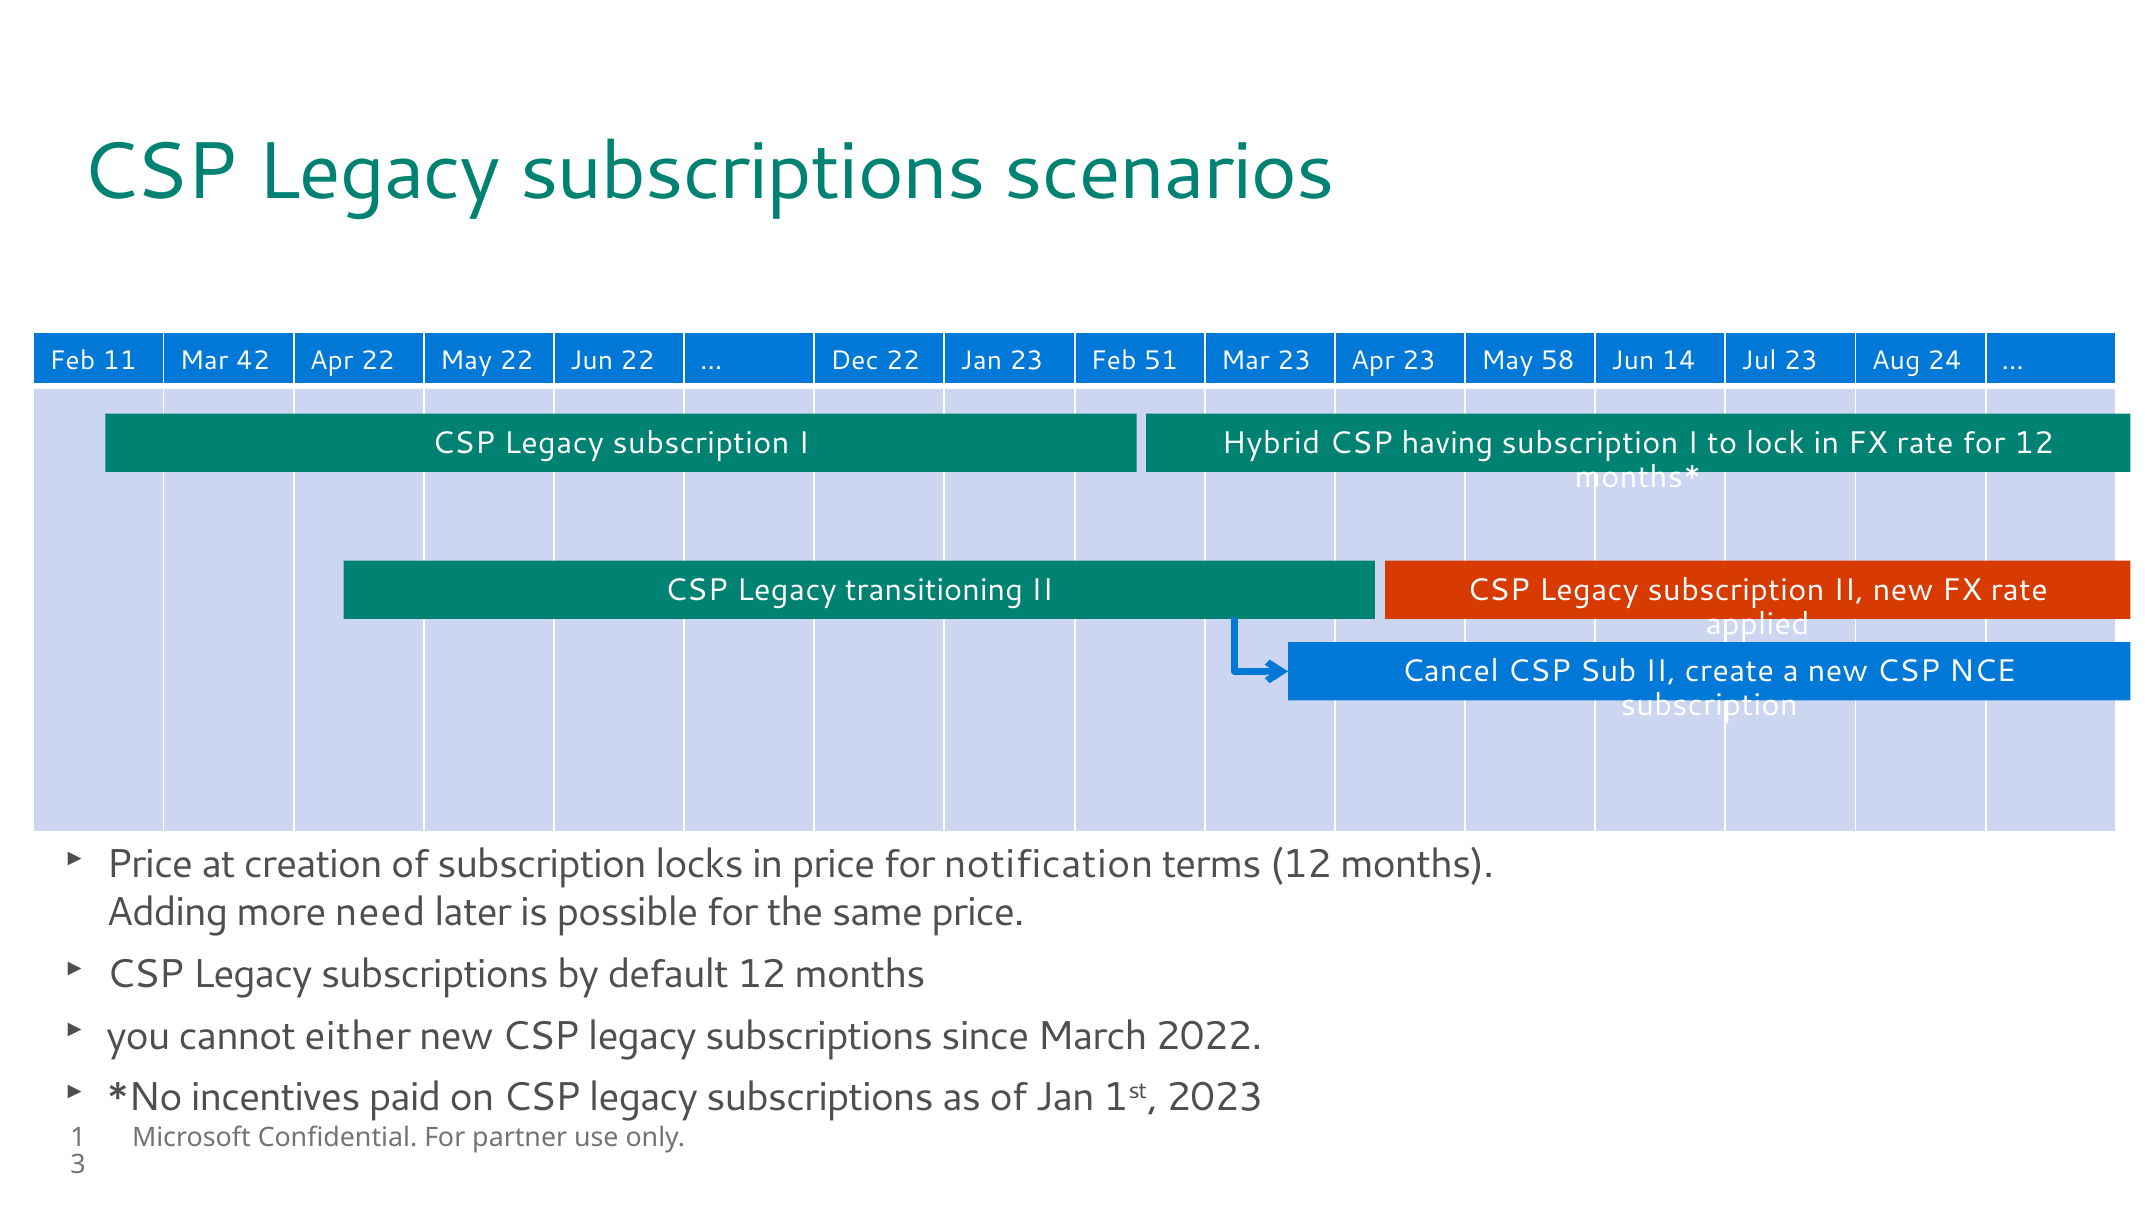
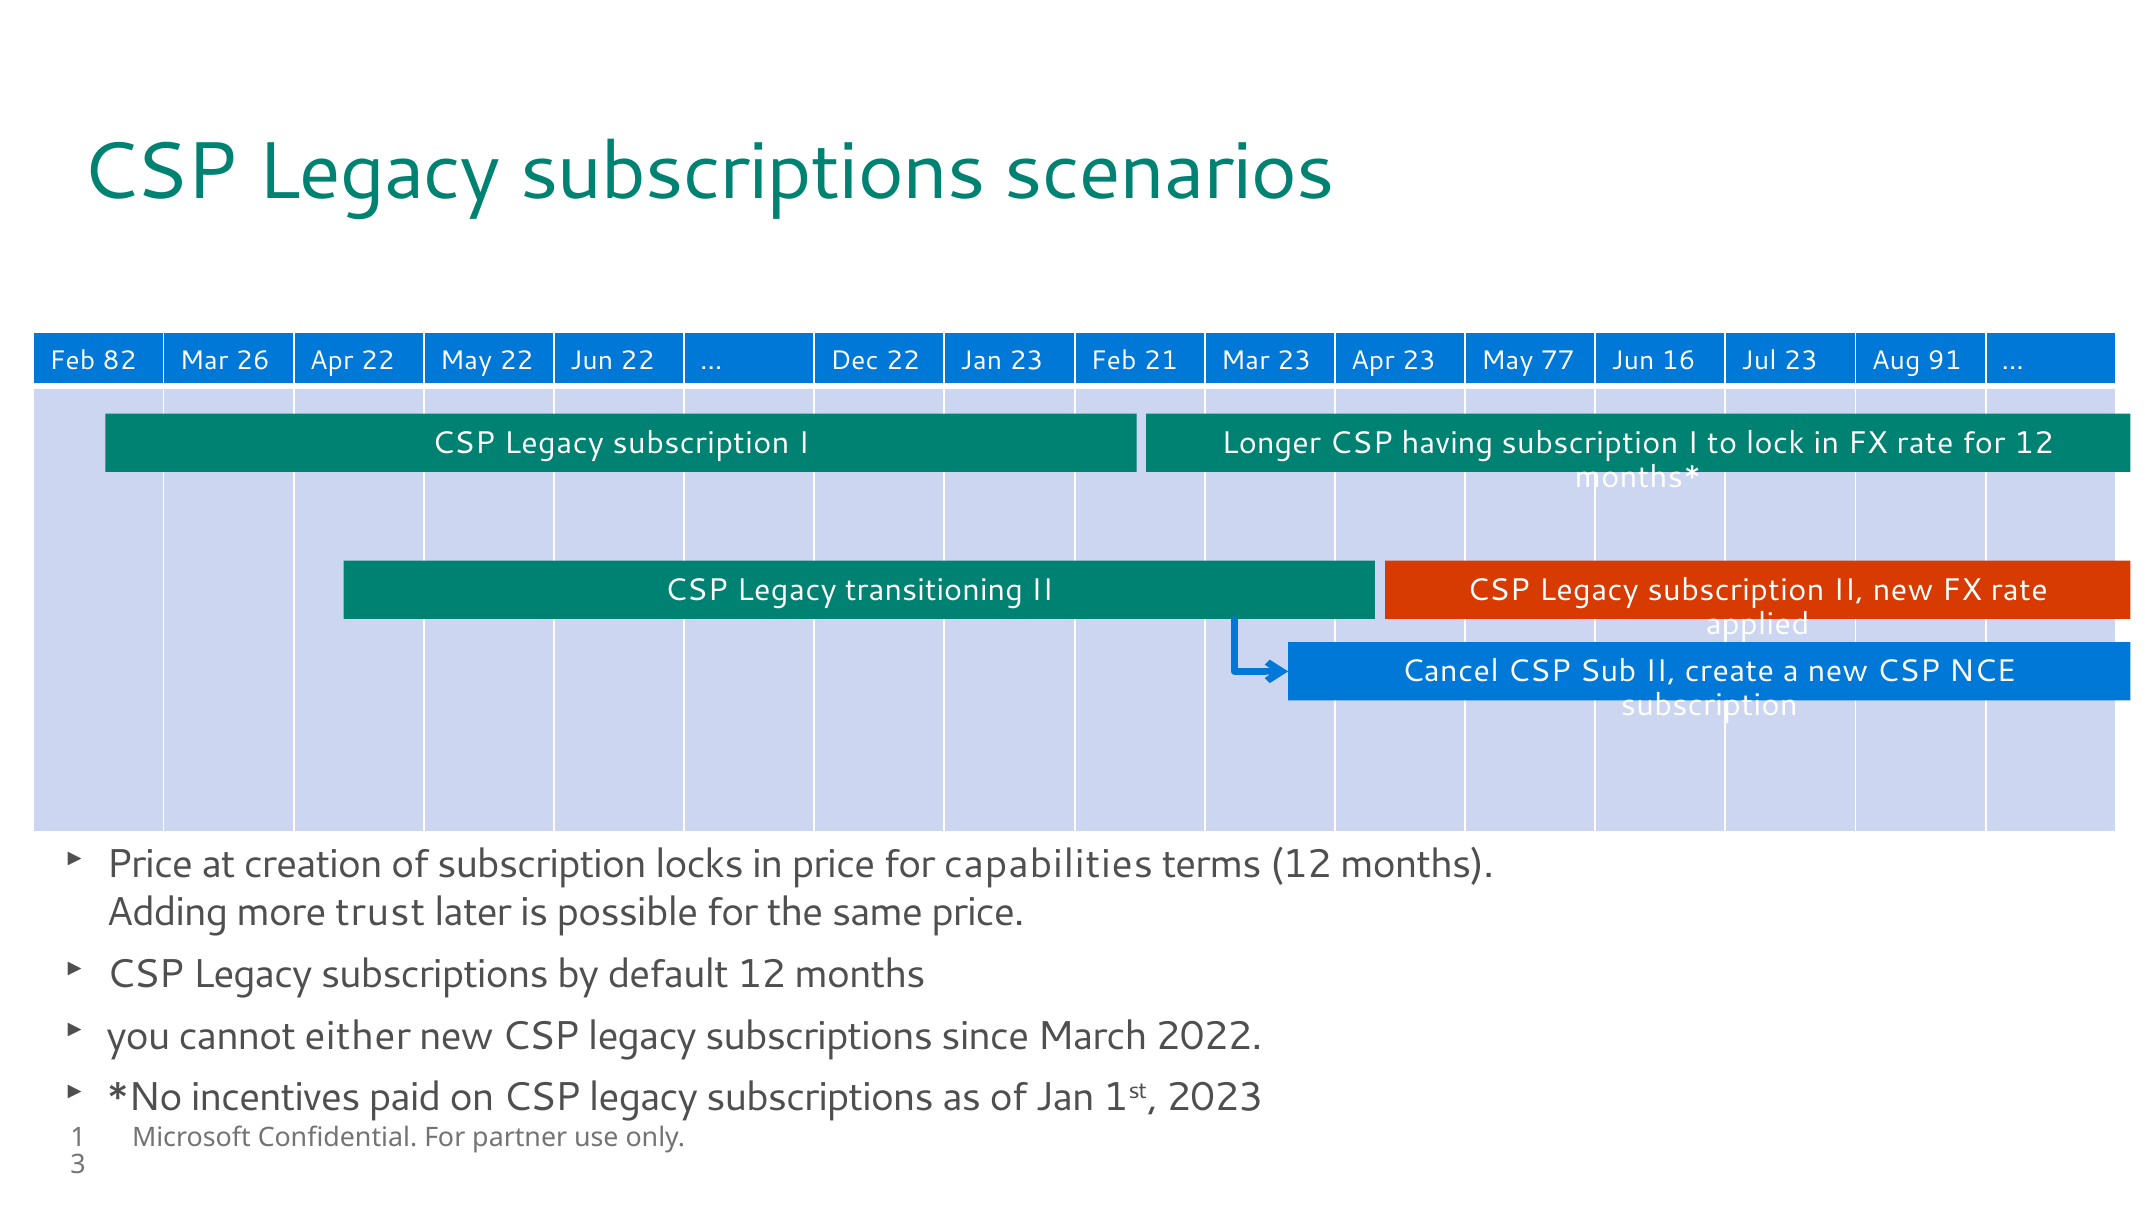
11: 11 -> 82 (120, 361)
42: 42 -> 26 (253, 361)
51: 51 -> 21 (1161, 361)
58: 58 -> 77 (1558, 361)
14: 14 -> 16 (1679, 361)
24: 24 -> 91 (1945, 361)
Hybrid: Hybrid -> Longer (1271, 443)
notification: notification -> capabilities (1048, 865)
need: need -> trust (380, 913)
